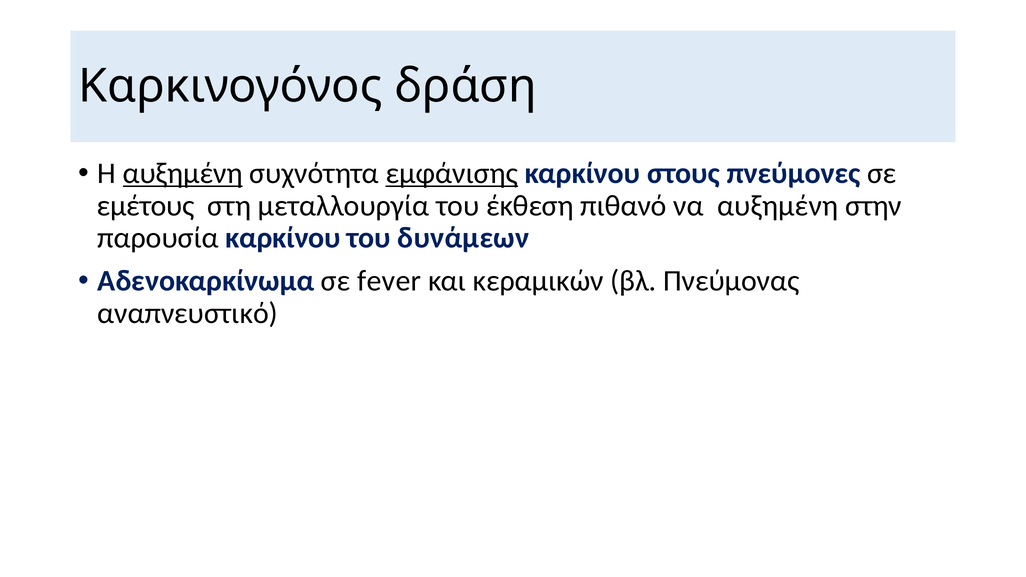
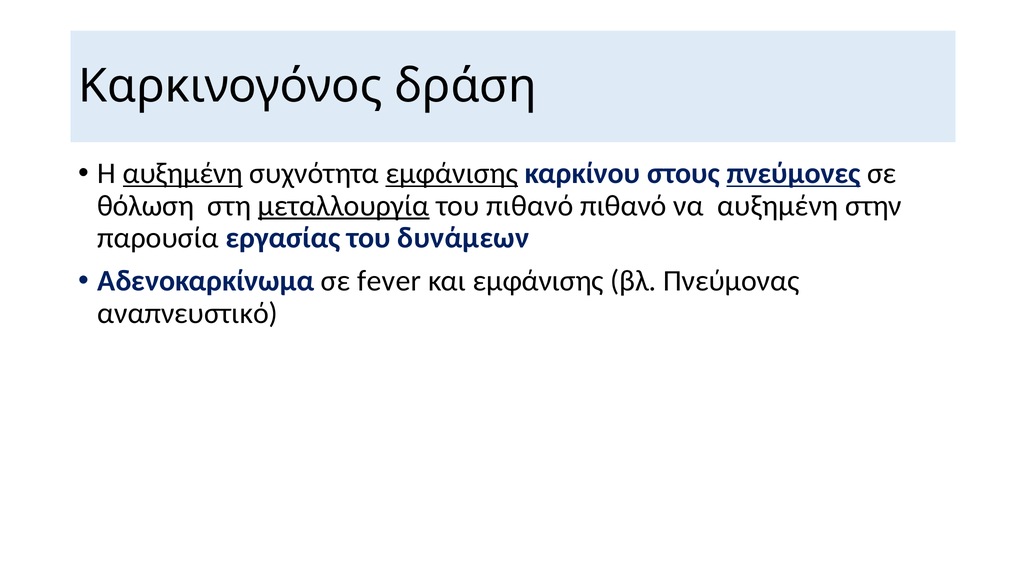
πνεύμονες underline: none -> present (793, 173)
εμέτους: εμέτους -> θόλωση (146, 206)
μεταλλουργία underline: none -> present (344, 206)
του έκθεση: έκθεση -> πιθανό (530, 206)
παρουσία καρκίνου: καρκίνου -> εργασίας (283, 238)
και κεραμικών: κεραμικών -> εμφάνισης (538, 281)
